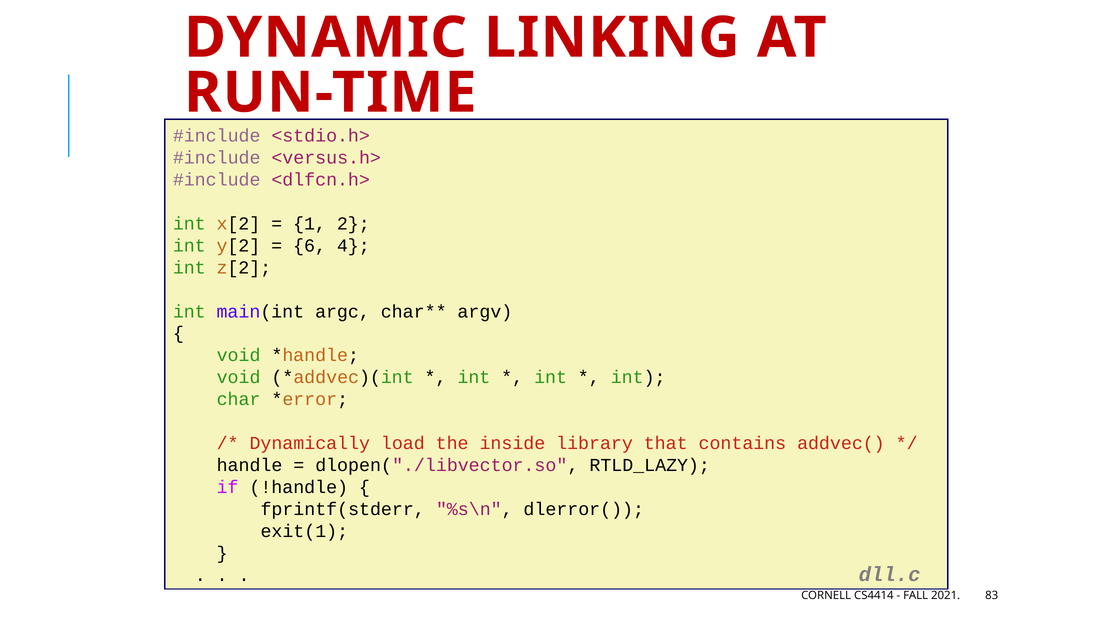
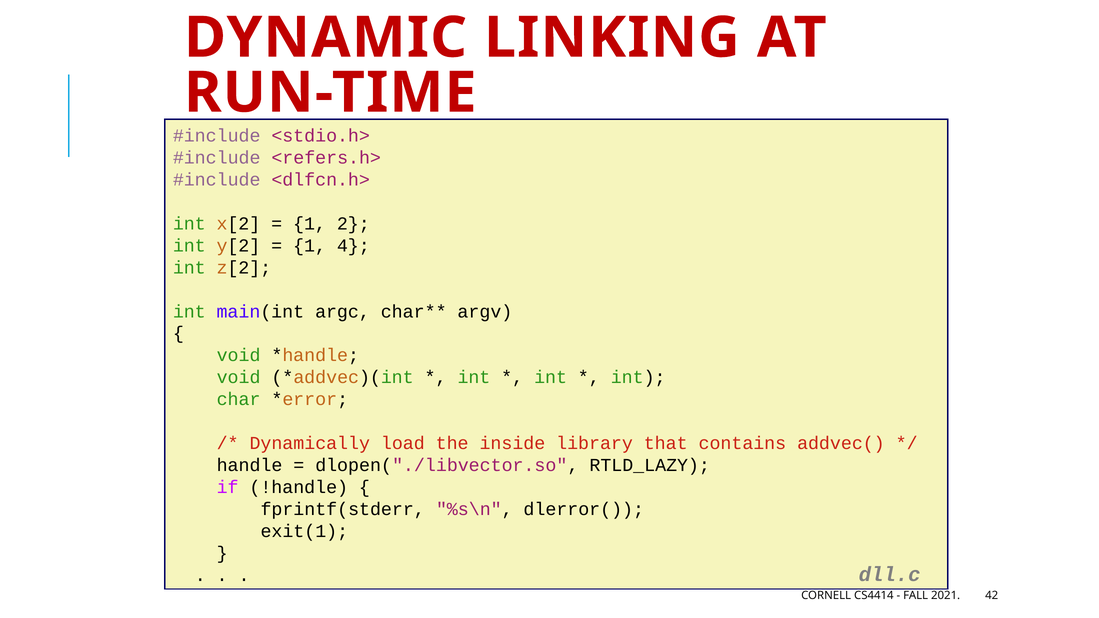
<versus.h>: <versus.h> -> <refers.h> (326, 158)
6: 6 -> 1 (310, 246)
83: 83 -> 42 (992, 596)
